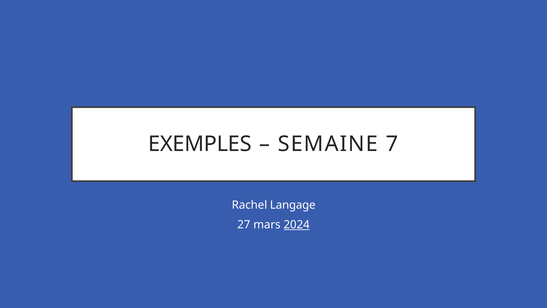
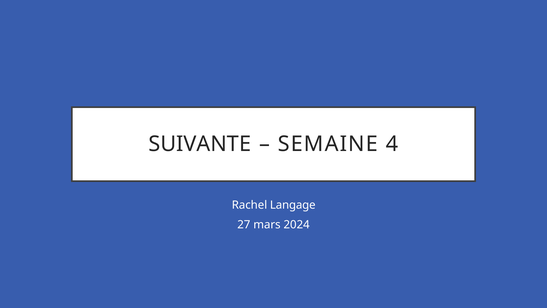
EXEMPLES: EXEMPLES -> SUIVANTE (200, 144)
7: 7 -> 4 (392, 144)
2024 underline: present -> none (297, 224)
